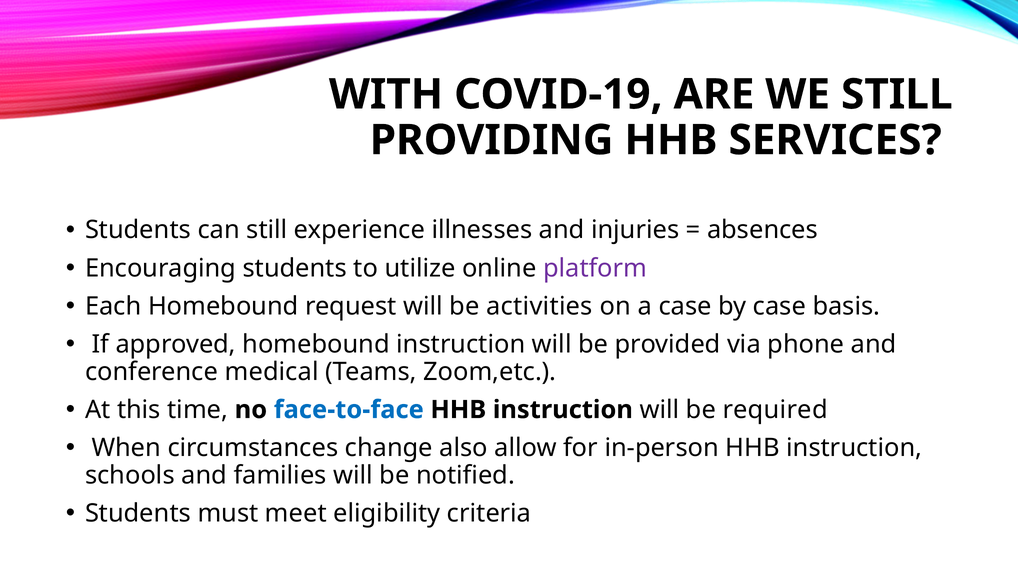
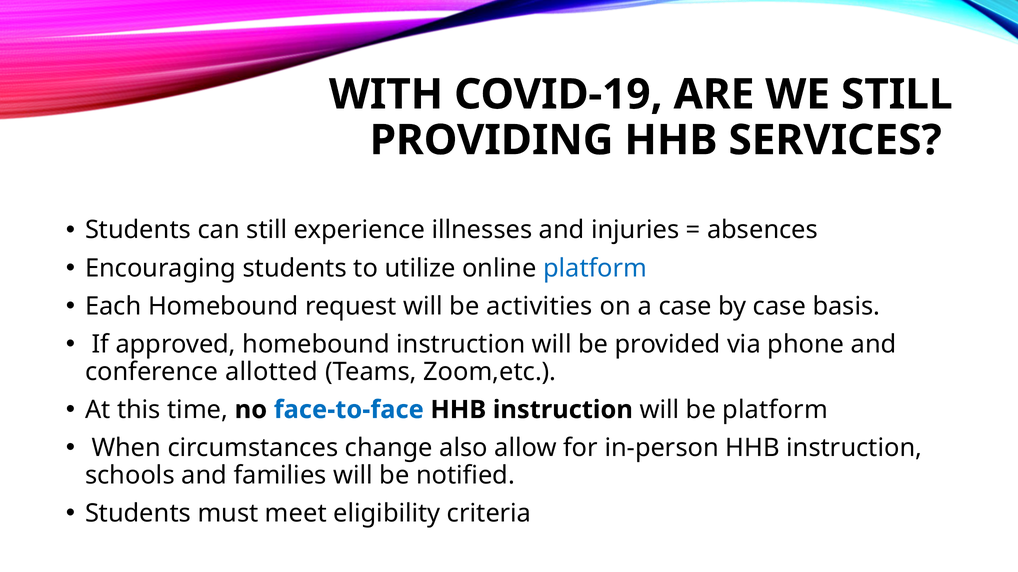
platform colour: purple -> blue (595, 268)
medical: medical -> allotted (272, 372)
be required: required -> platform (775, 410)
